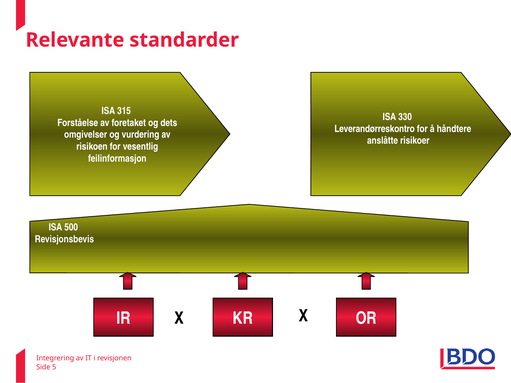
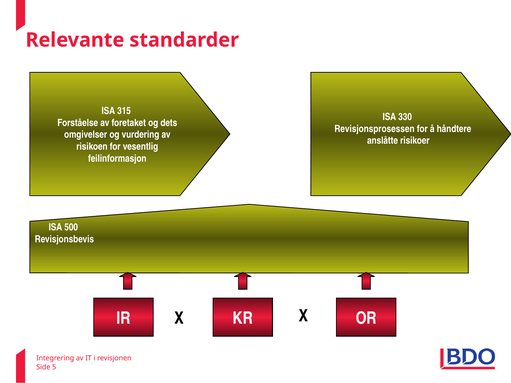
Leverandørreskontro: Leverandørreskontro -> Revisjonsprosessen (374, 129)
